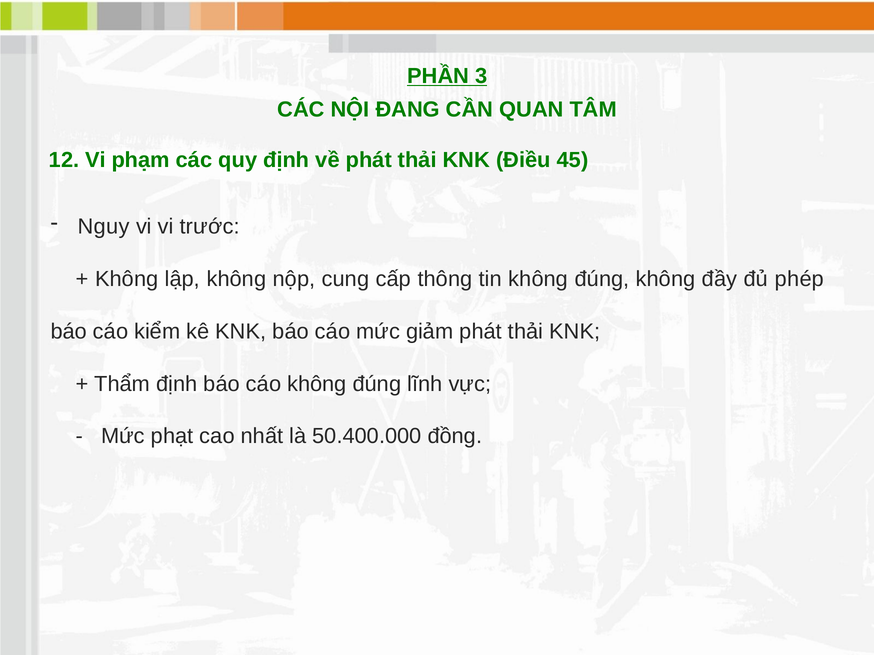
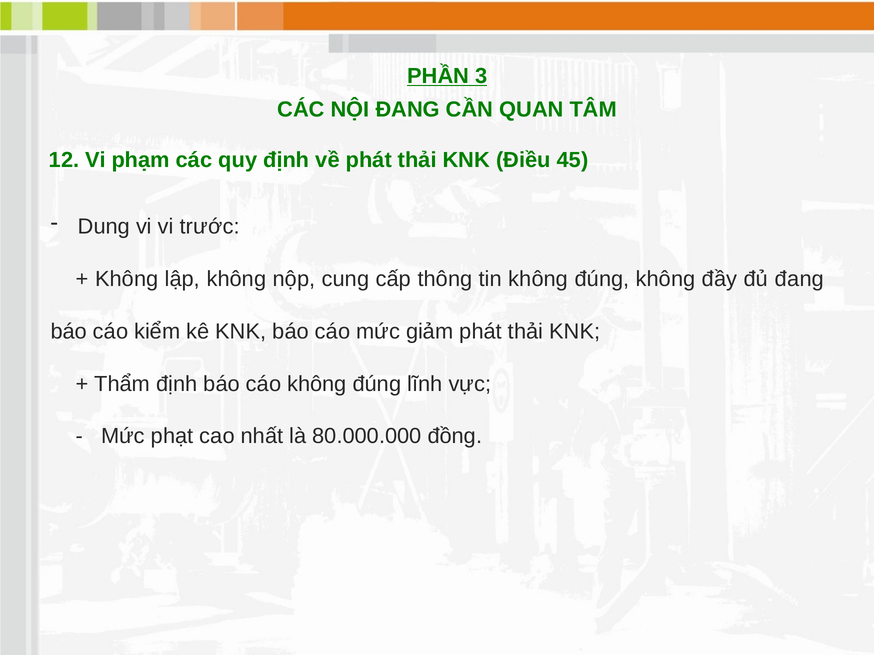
Nguy: Nguy -> Dung (104, 227)
đủ phép: phép -> đang (799, 279)
50.400.000: 50.400.000 -> 80.000.000 (367, 437)
